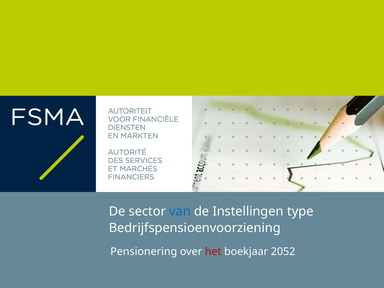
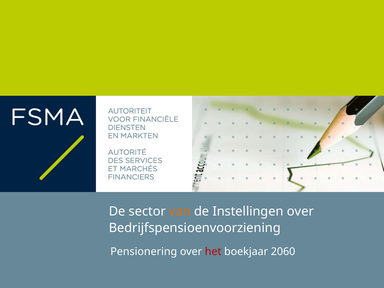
van colour: blue -> orange (180, 212)
Instellingen type: type -> over (300, 212)
2052: 2052 -> 2060 (283, 252)
